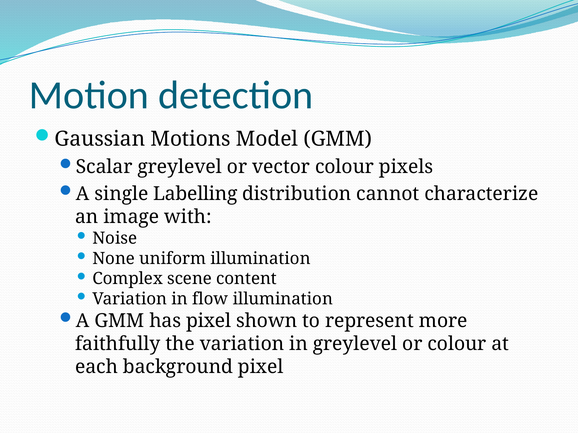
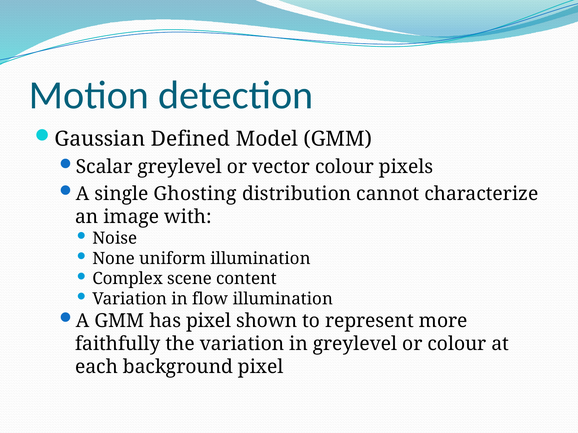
Motions: Motions -> Defined (190, 139)
Labelling: Labelling -> Ghosting (195, 194)
